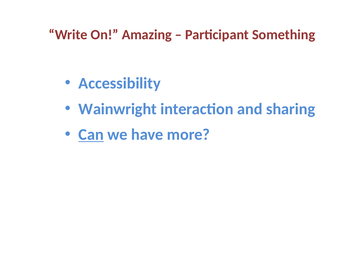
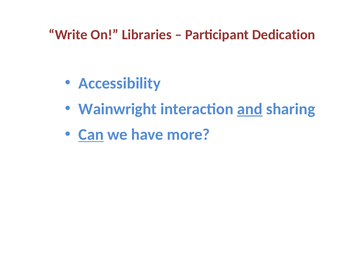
Amazing: Amazing -> Libraries (147, 35)
Something: Something -> Dedication (284, 35)
and underline: none -> present (250, 109)
